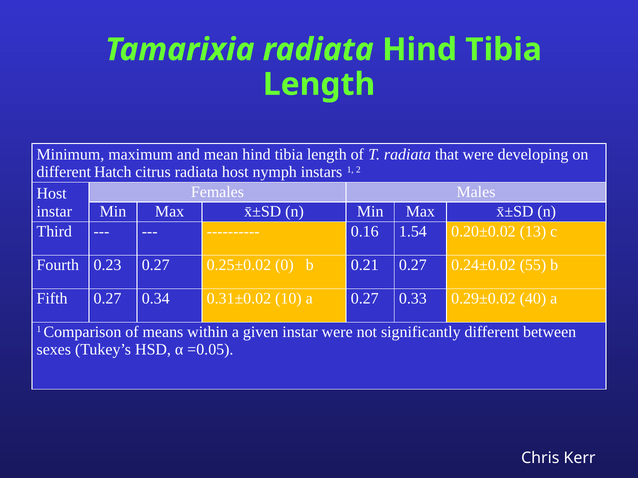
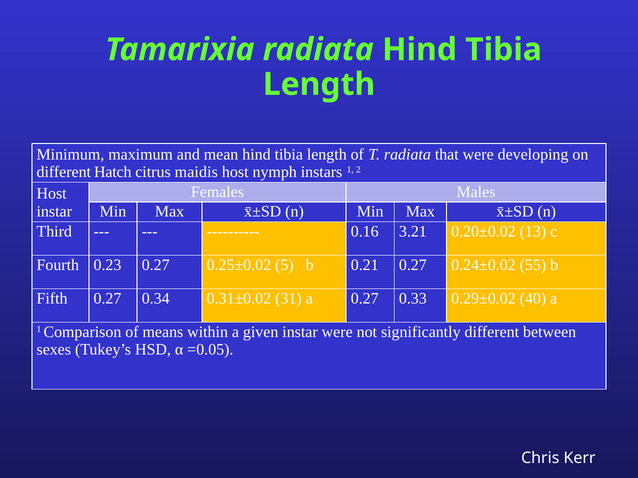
citrus radiata: radiata -> maidis (196, 172)
1.54: 1.54 -> 3.21 (413, 232)
0: 0 -> 5 (284, 265)
10: 10 -> 31 (288, 299)
